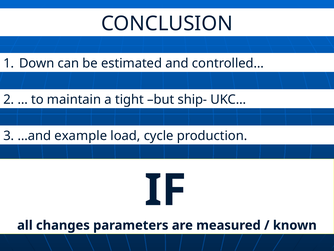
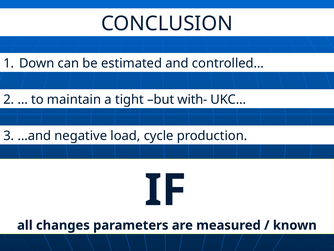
ship-: ship- -> with- (192, 99)
example: example -> negative (81, 136)
